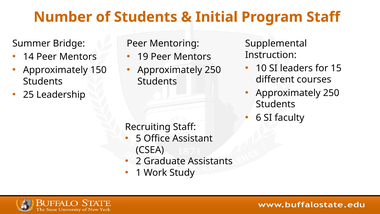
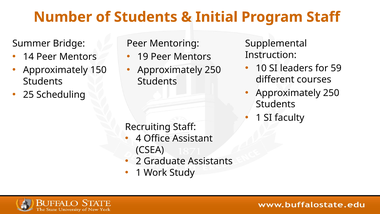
15: 15 -> 59 (336, 68)
Leadership: Leadership -> Scheduling (61, 95)
6: 6 -> 1 (259, 118)
5: 5 -> 4 (138, 138)
